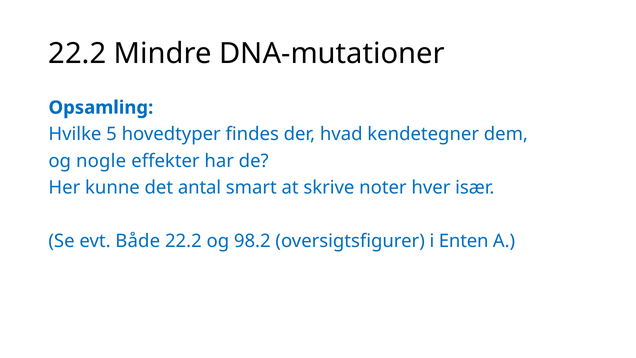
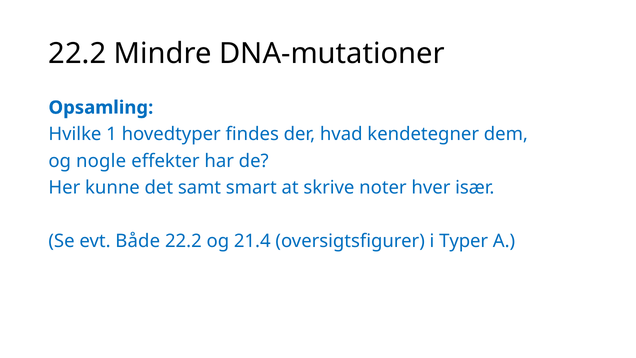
5: 5 -> 1 (112, 134)
antal: antal -> samt (199, 188)
98.2: 98.2 -> 21.4 (252, 241)
Enten: Enten -> Typer (464, 241)
